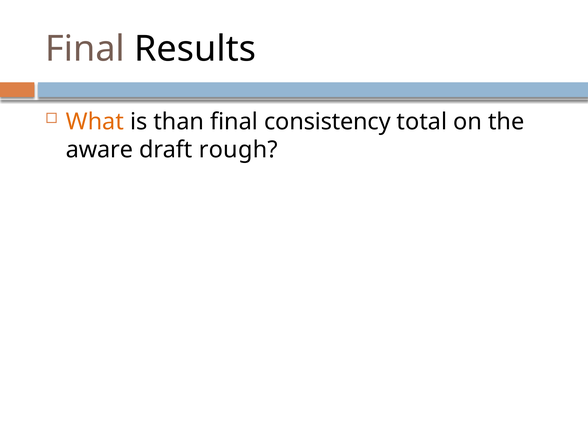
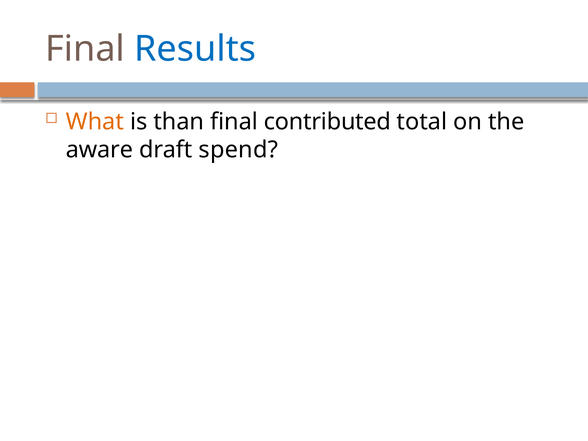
Results colour: black -> blue (195, 49)
consistency: consistency -> contributed (327, 122)
rough: rough -> spend (238, 150)
